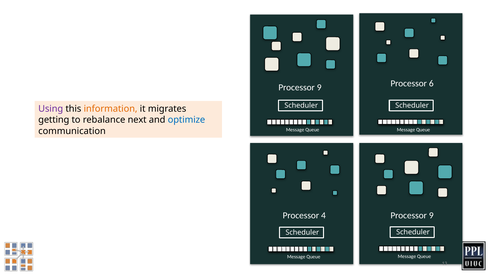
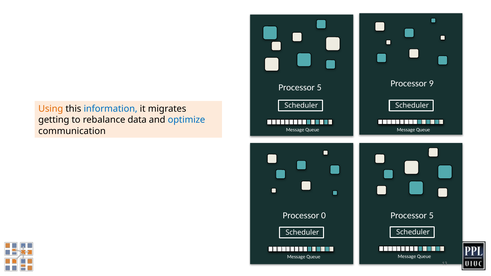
6: 6 -> 9 (431, 83)
9: 9 -> 5 (319, 88)
Using colour: purple -> orange (51, 109)
information colour: orange -> blue (111, 109)
next: next -> data (137, 120)
4: 4 -> 0 (323, 216)
9: 9 -> 5 (431, 216)
